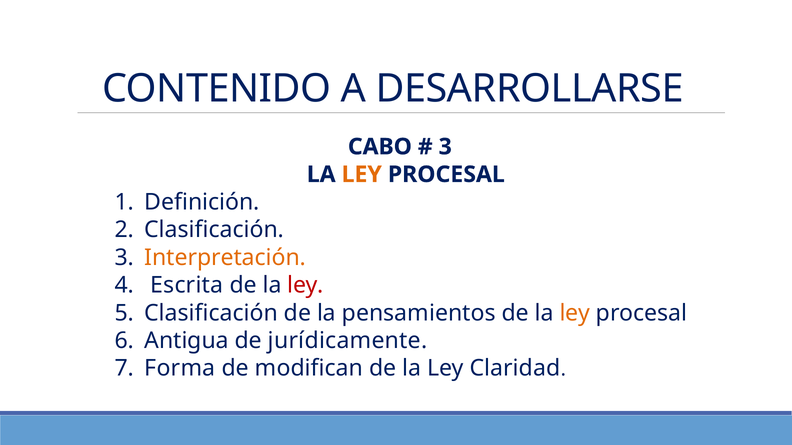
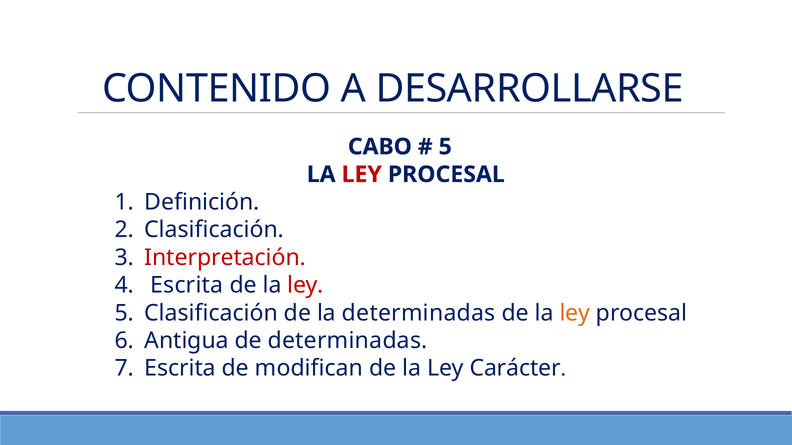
3: 3 -> 5 (445, 147)
LEY colour: orange -> red (362, 175)
Interpretación colour: orange -> red (225, 258)
la pensamientos: pensamientos -> determinadas (419, 313)
de jurídicamente: jurídicamente -> determinadas (348, 341)
Forma: Forma -> Escrita (180, 369)
Claridad: Claridad -> Carácter (515, 369)
